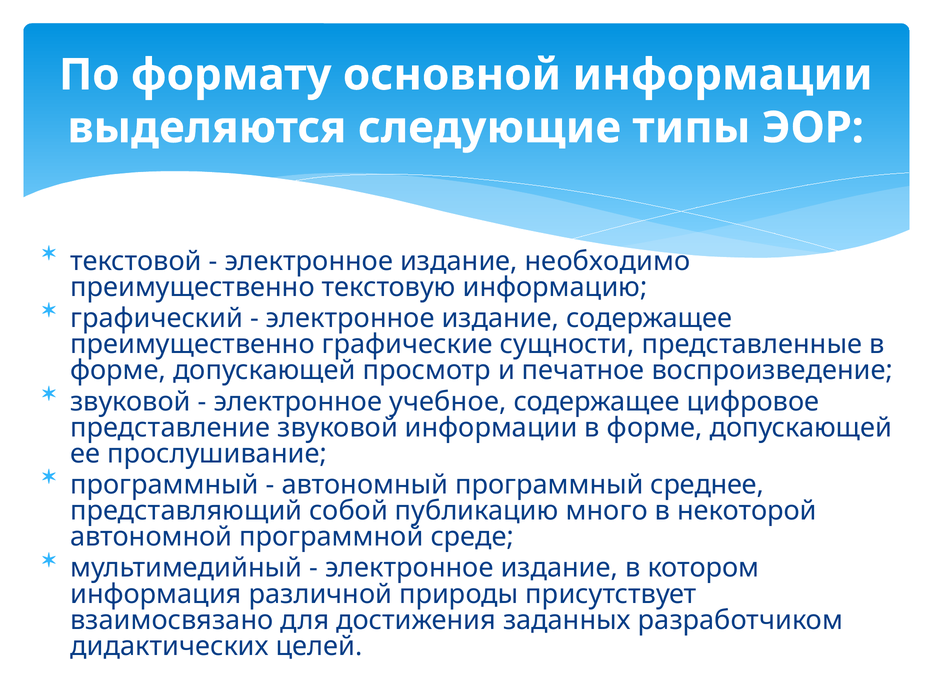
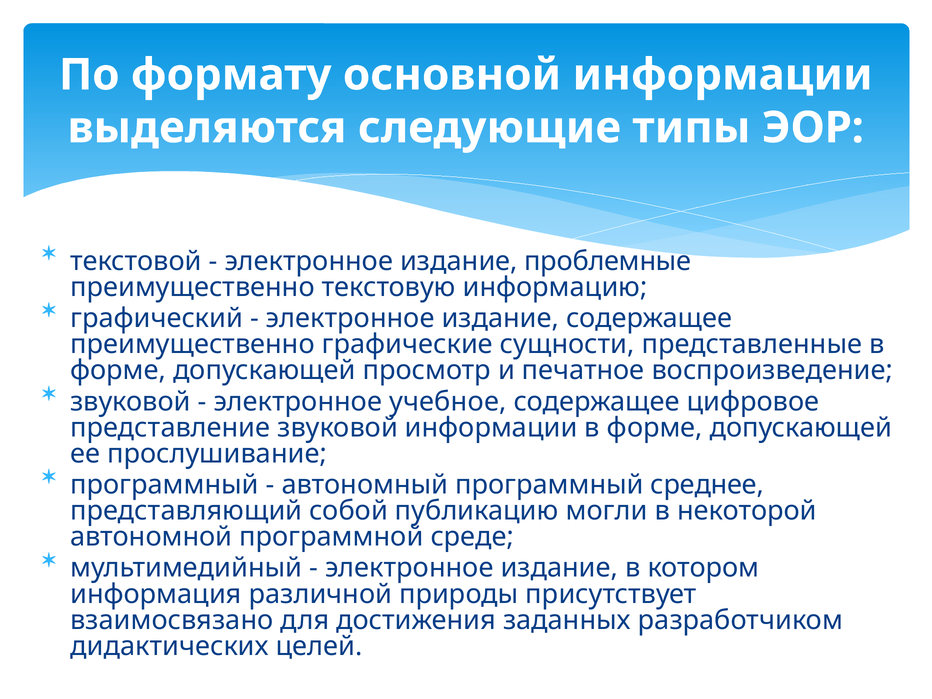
необходимо: необходимо -> проблемные (608, 261)
много: много -> могли (607, 511)
